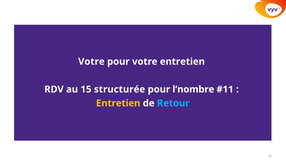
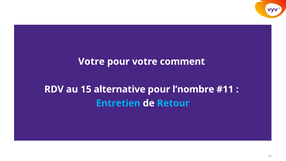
votre entretien: entretien -> comment (182, 62)
structurée: structurée -> alternative (120, 89)
Entretien colour: yellow -> light blue (118, 103)
